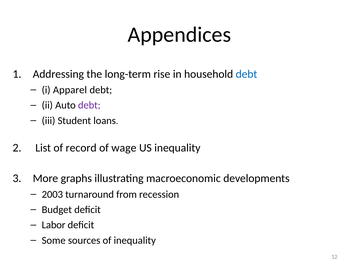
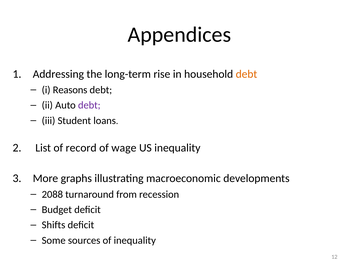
debt colour: blue -> orange (246, 74)
Apparel: Apparel -> Reasons (70, 90)
2003: 2003 -> 2088 (52, 195)
Labor: Labor -> Shifts (54, 225)
